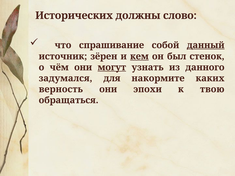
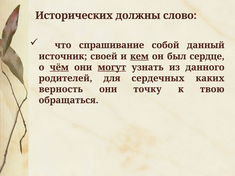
данный underline: present -> none (206, 45)
зёрен: зёрен -> своей (104, 56)
стенок: стенок -> сердце (207, 56)
чём underline: none -> present (59, 67)
задумался: задумался -> родителей (66, 78)
накормите: накормите -> сердечных (158, 78)
эпохи: эпохи -> точку (148, 89)
